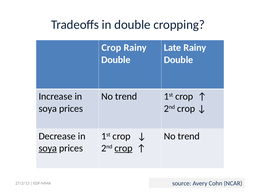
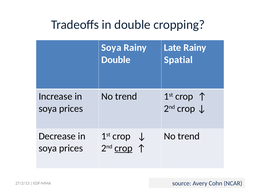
Crop: Crop -> Soya (111, 48)
Double: Double -> Spatial (178, 60)
soya underline: present -> none (48, 148)
